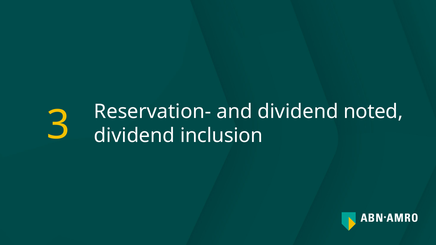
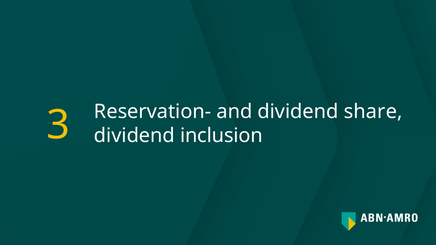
noted: noted -> share (373, 112)
